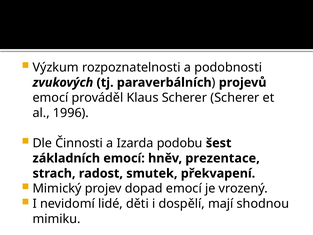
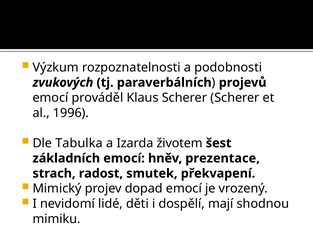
Činnosti: Činnosti -> Tabulka (79, 143)
podobu: podobu -> životem (180, 143)
